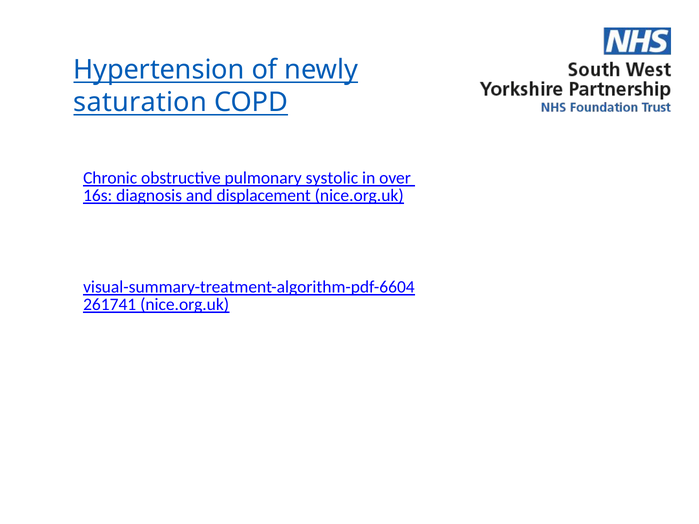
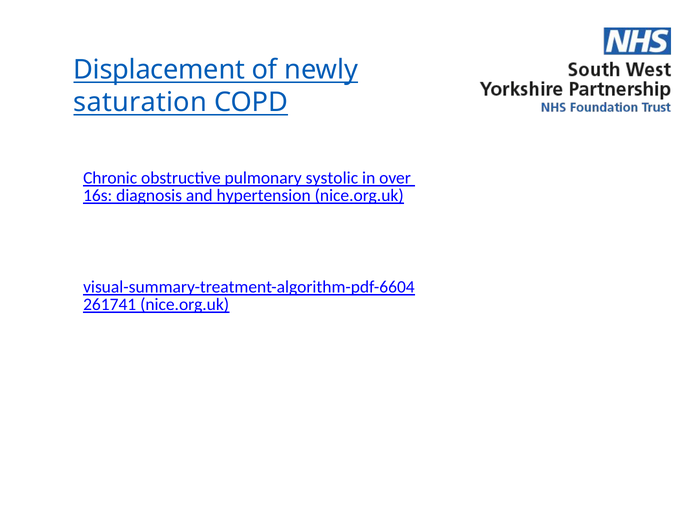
Hypertension: Hypertension -> Displacement (159, 70)
displacement: displacement -> hypertension (264, 196)
